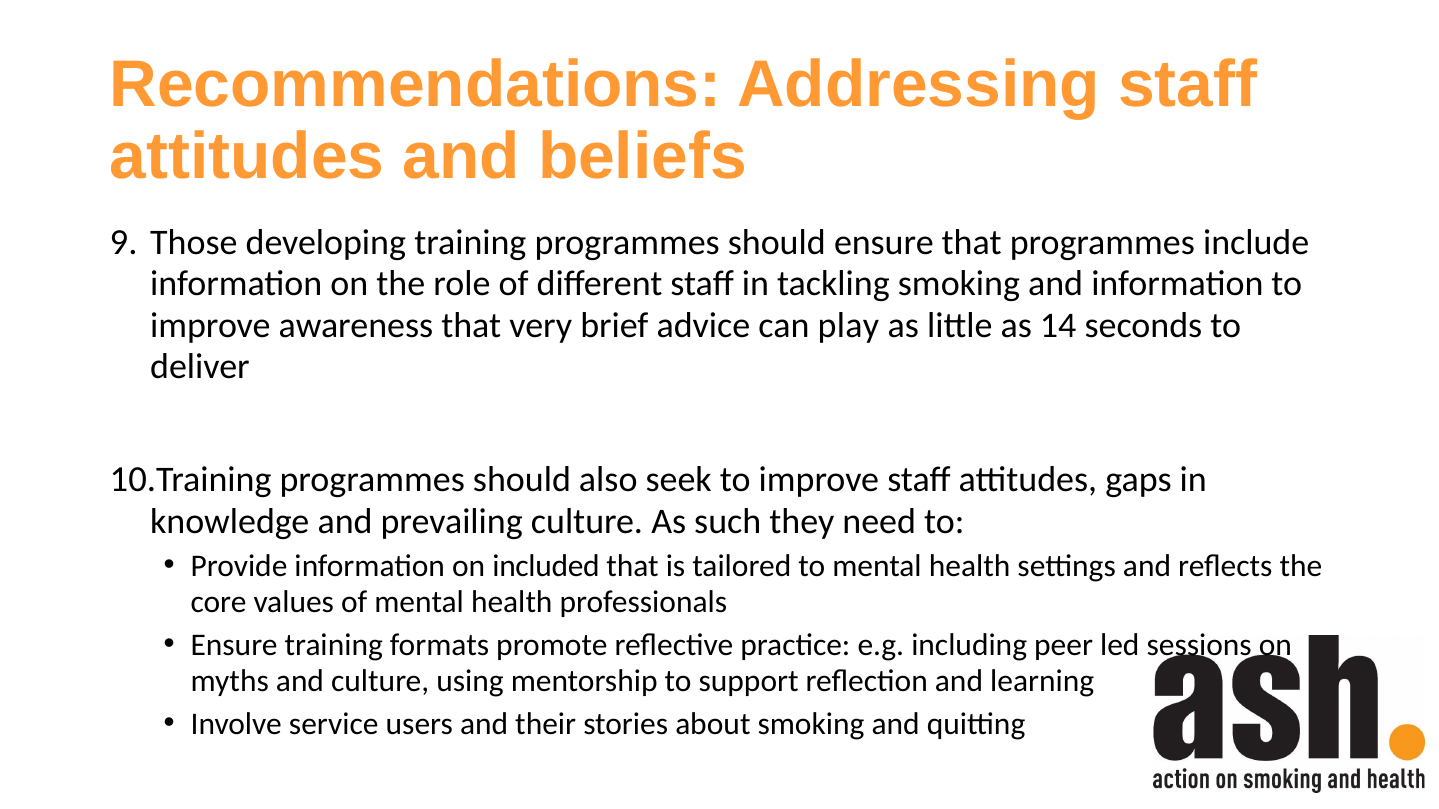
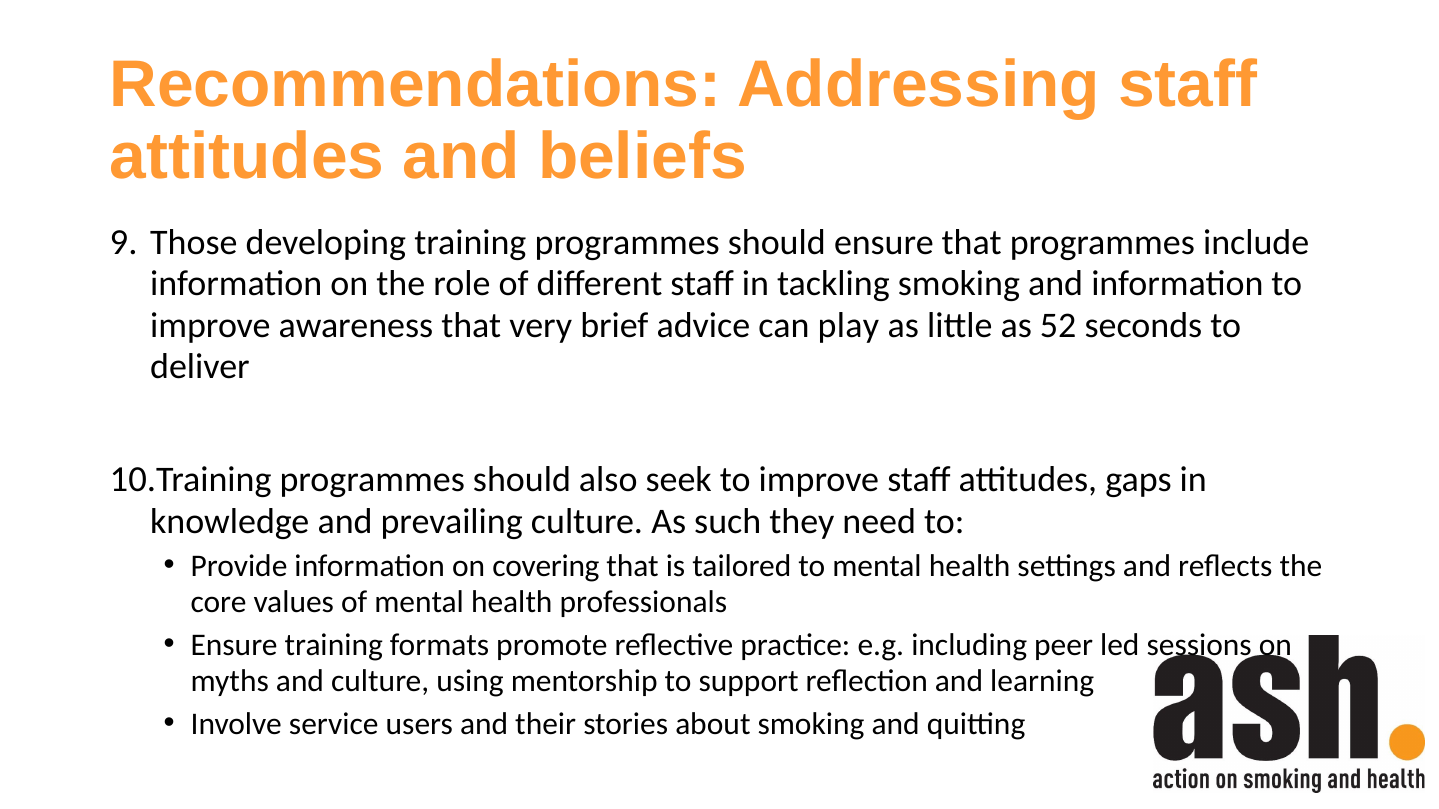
14: 14 -> 52 (1058, 325)
included: included -> covering (546, 567)
